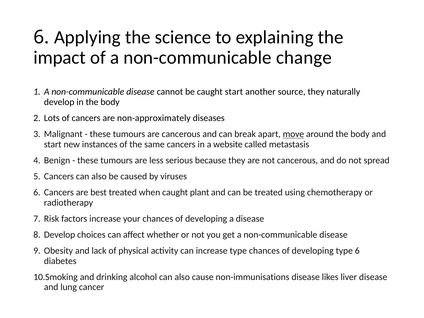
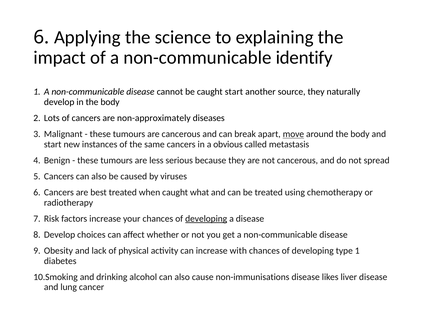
change: change -> identify (304, 58)
website: website -> obvious (228, 144)
plant: plant -> what (200, 192)
developing underline: none -> present (206, 219)
increase type: type -> with (238, 251)
type 6: 6 -> 1 (357, 251)
